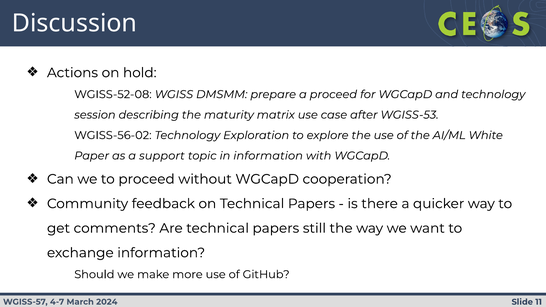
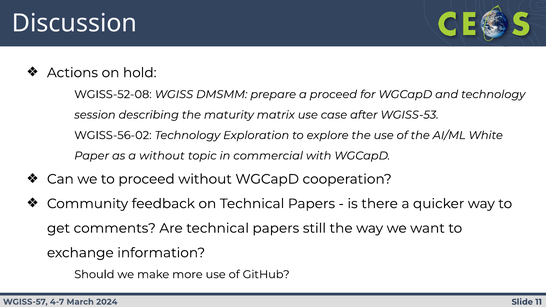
a support: support -> without (162, 156)
in information: information -> commercial (268, 156)
